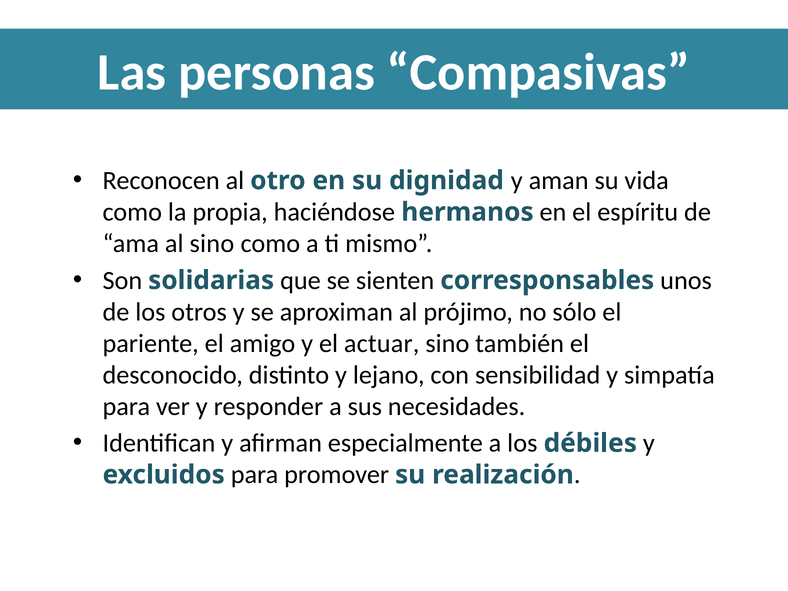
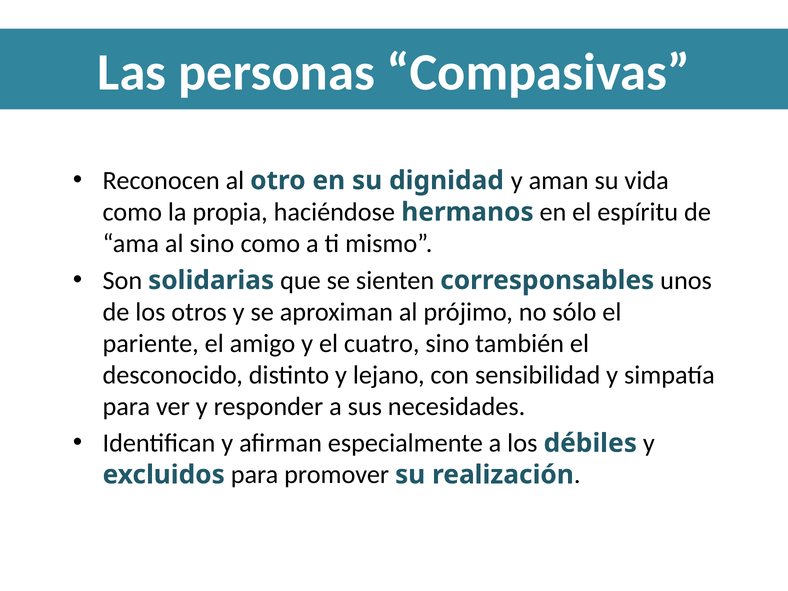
actuar: actuar -> cuatro (382, 343)
